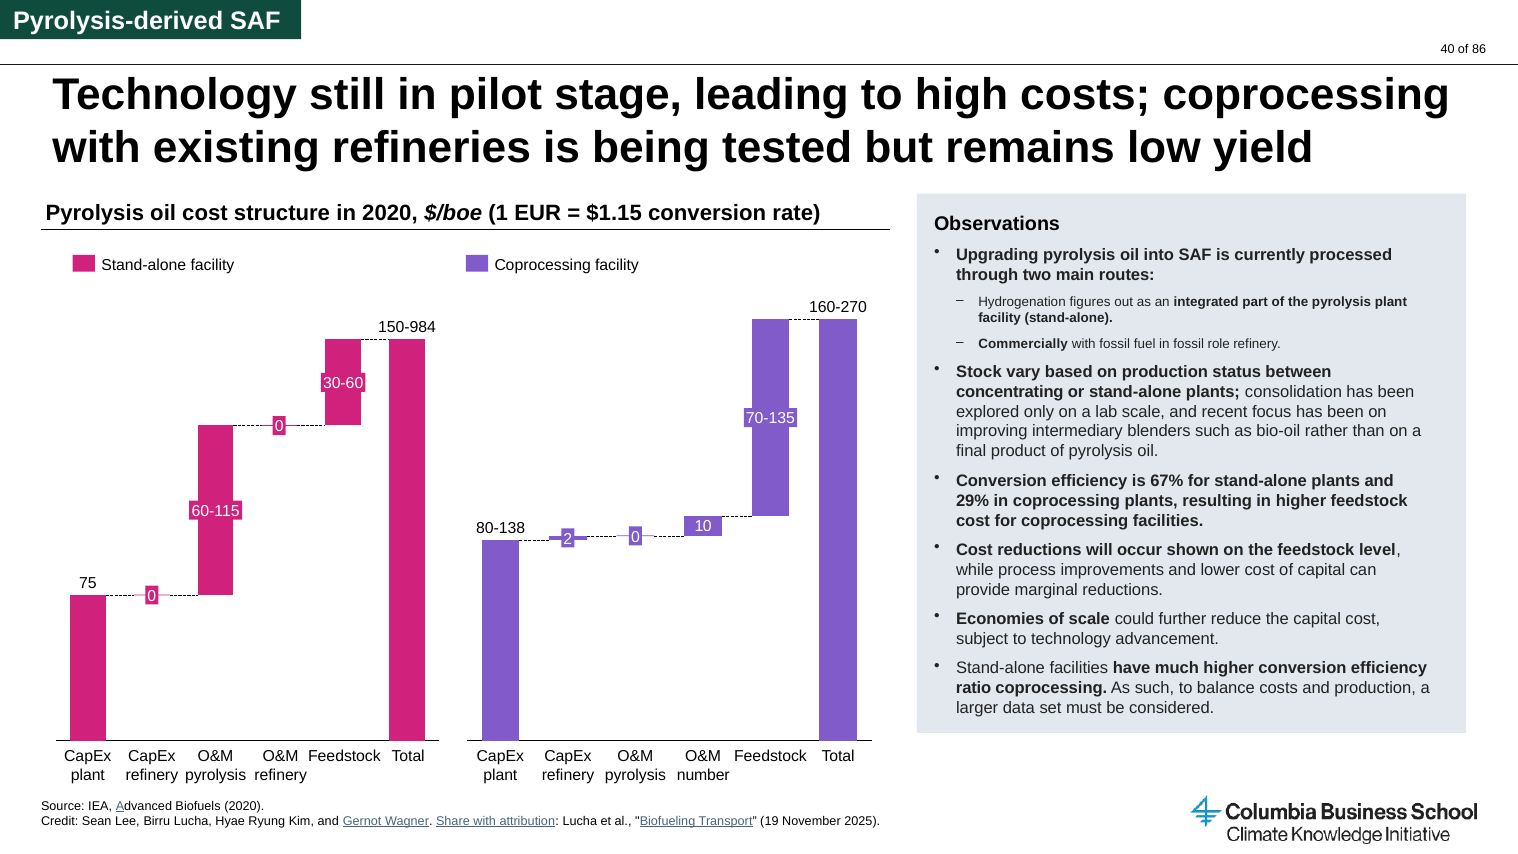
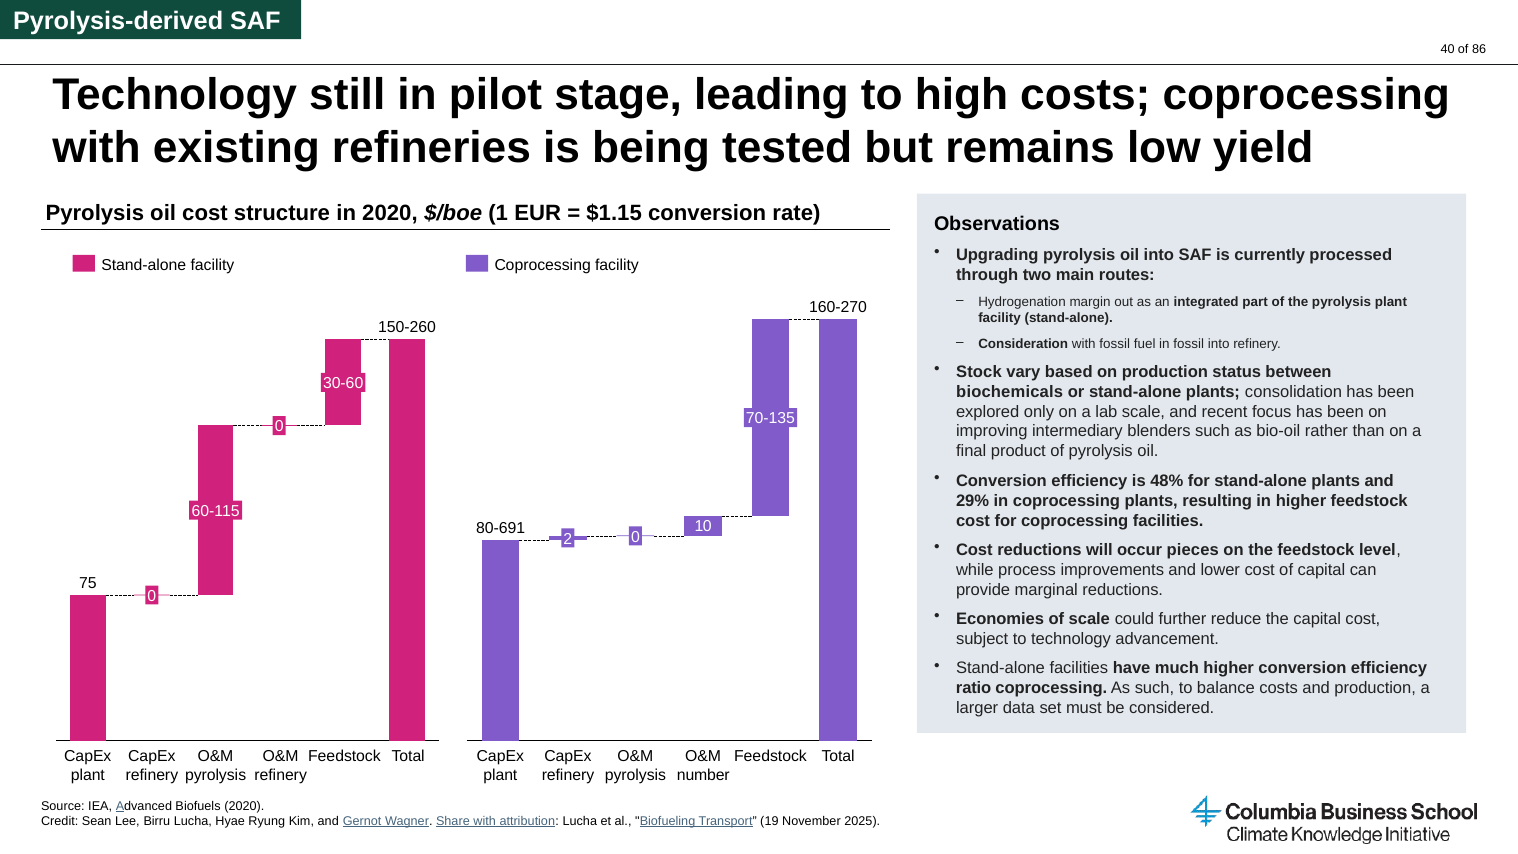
figures: figures -> margin (1090, 302)
150-984: 150-984 -> 150-260 (407, 327)
Commercially: Commercially -> Consideration (1023, 344)
fossil role: role -> into (1219, 344)
concentrating: concentrating -> biochemicals (1010, 392)
67%: 67% -> 48% (1167, 481)
80-138: 80-138 -> 80-691 (501, 528)
shown: shown -> pieces (1193, 550)
